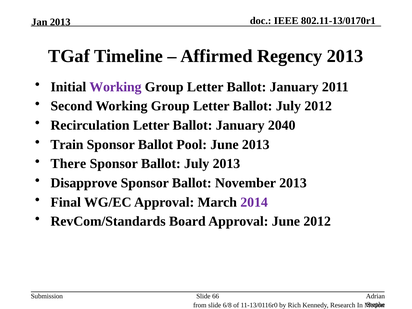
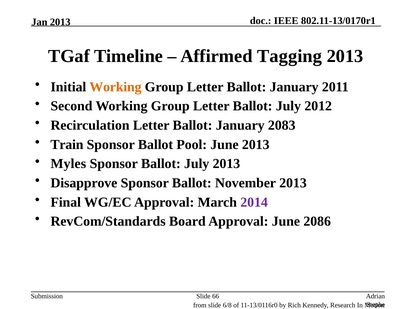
Regency: Regency -> Tagging (290, 56)
Working colour: purple -> orange (115, 87)
2040: 2040 -> 2083 (282, 125)
There: There -> Myles (68, 164)
June 2012: 2012 -> 2086 (317, 221)
